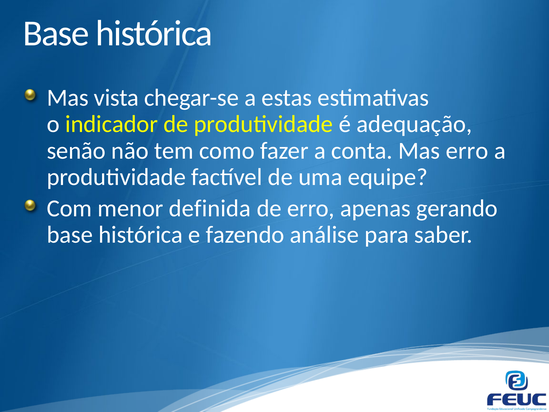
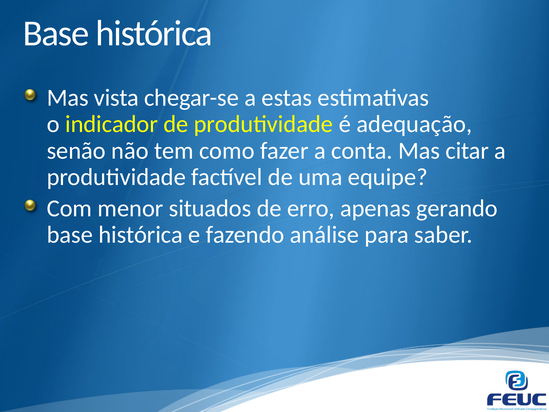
Mas erro: erro -> citar (467, 151)
definida: definida -> situados (210, 208)
